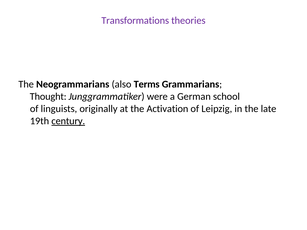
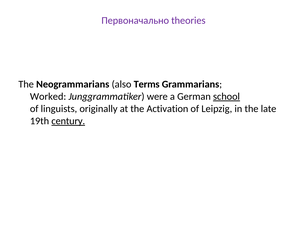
Transformations: Transformations -> Первоначально (135, 21)
Thought: Thought -> Worked (48, 97)
school underline: none -> present (226, 97)
